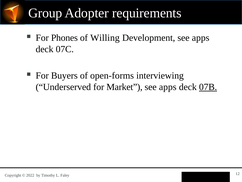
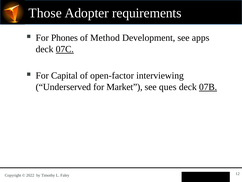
Group: Group -> Those (45, 13)
Willing: Willing -> Method (105, 38)
07C underline: none -> present (65, 49)
Buyers: Buyers -> Capital (64, 75)
open-forms: open-forms -> open-factor (112, 75)
apps: apps -> ques (168, 87)
